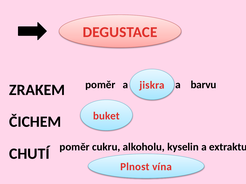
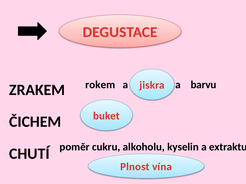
poměr: poměr -> rokem (100, 85)
